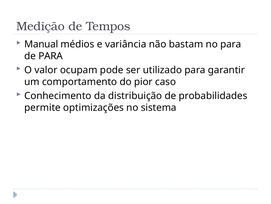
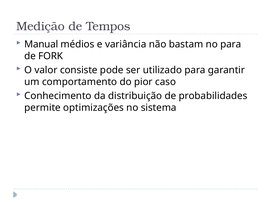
de PARA: PARA -> FORK (51, 56)
ocupam: ocupam -> consiste (79, 70)
